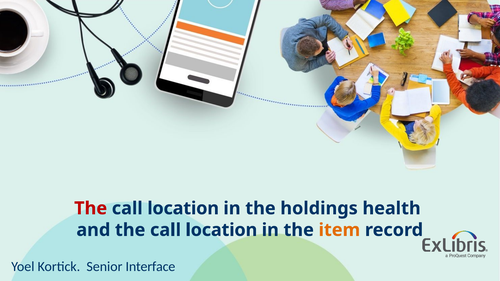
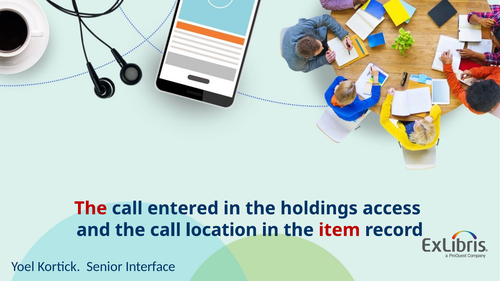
location: location -> entered (183, 209)
health: health -> access (392, 209)
item colour: orange -> red (339, 230)
